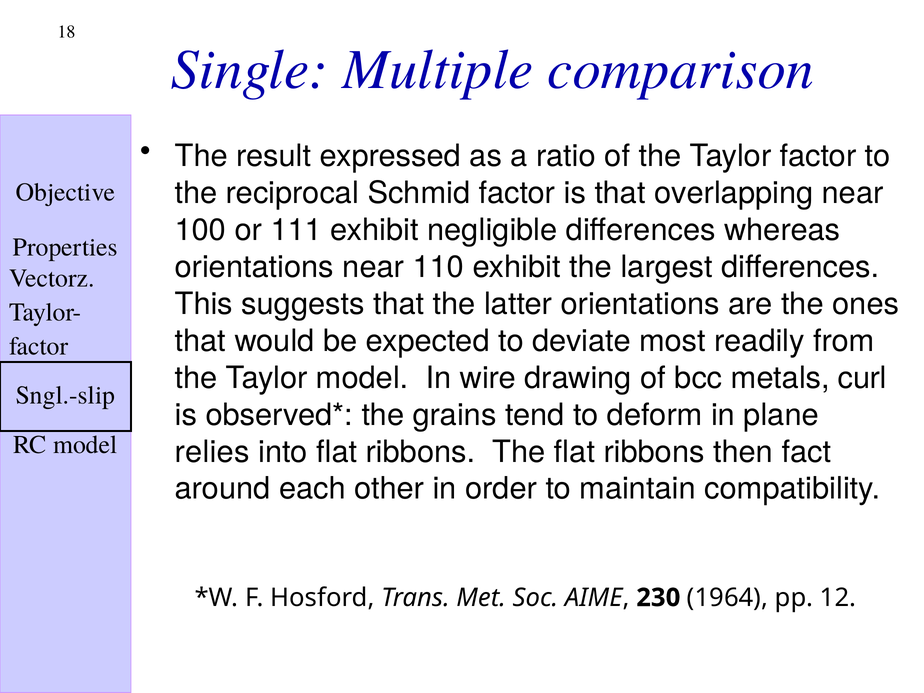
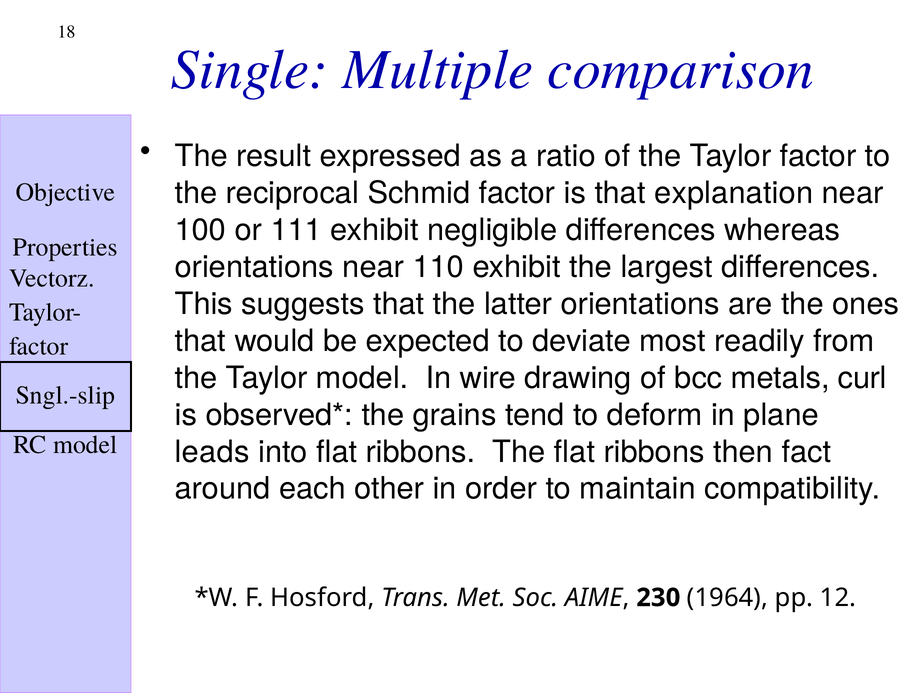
overlapping: overlapping -> explanation (734, 193)
relies: relies -> leads (212, 452)
